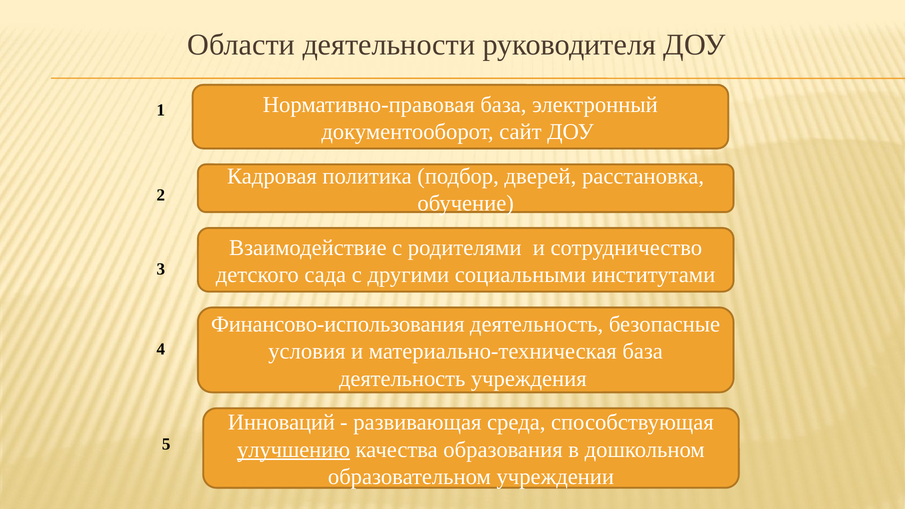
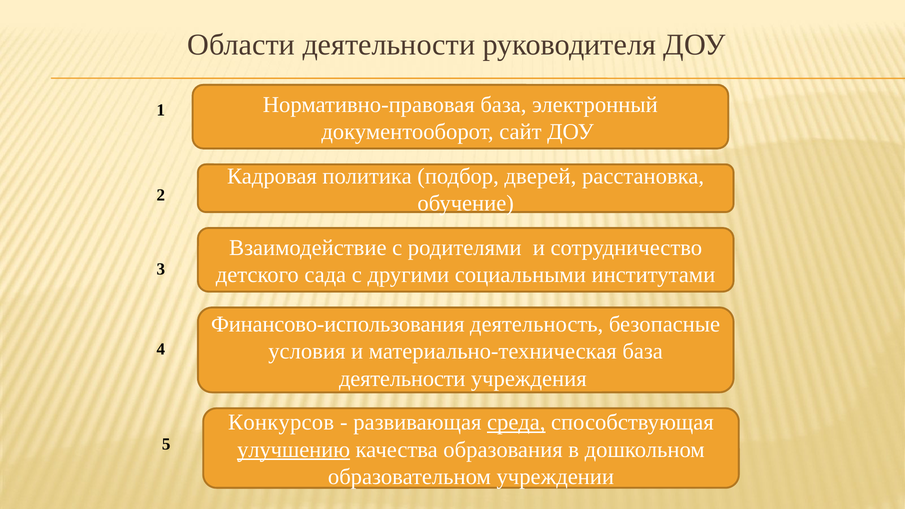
деятельность: деятельность -> деятельности (402, 379)
Инноваций: Инноваций -> Конкурсов (281, 423)
среда underline: none -> present (516, 423)
